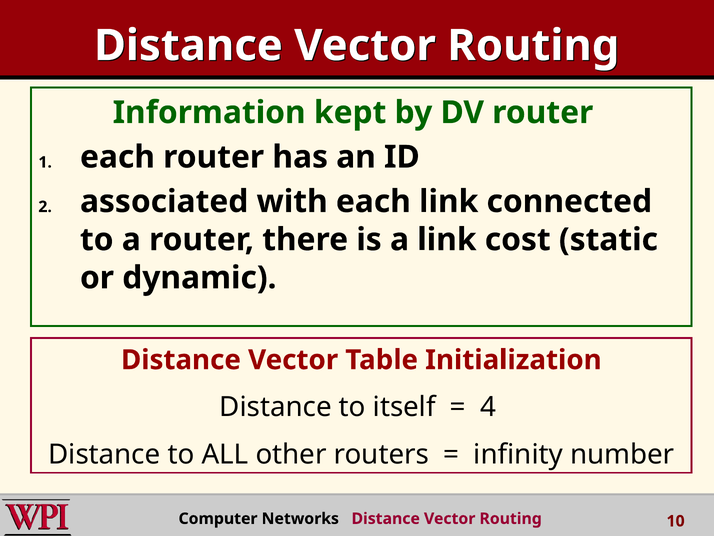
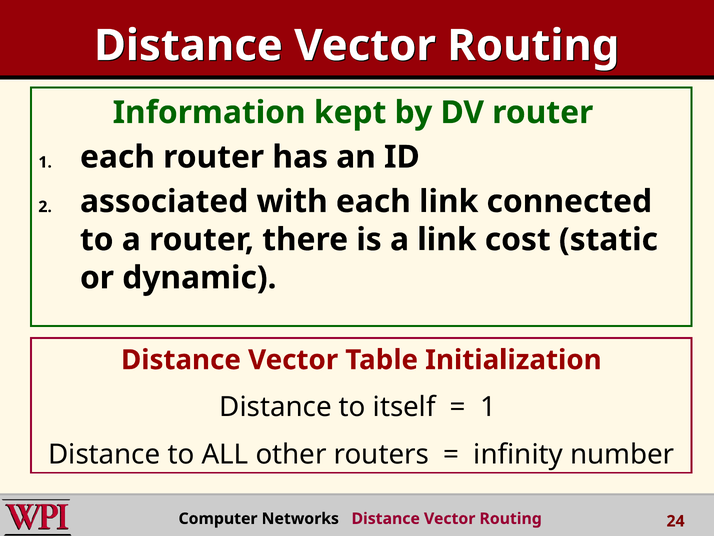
4: 4 -> 1 (488, 407)
10: 10 -> 24 (676, 521)
